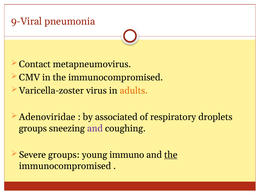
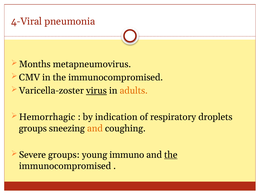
9-Viral: 9-Viral -> 4-Viral (27, 21)
Contact: Contact -> Months (35, 64)
virus underline: none -> present (96, 91)
Adenoviridae: Adenoviridae -> Hemorrhagic (47, 117)
associated: associated -> indication (116, 117)
and colour: purple -> orange (95, 128)
